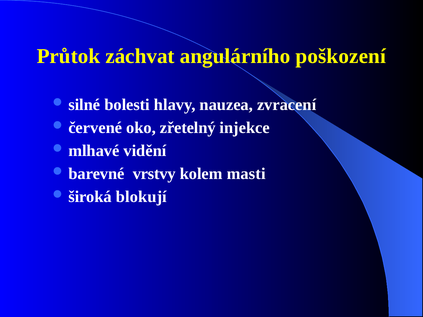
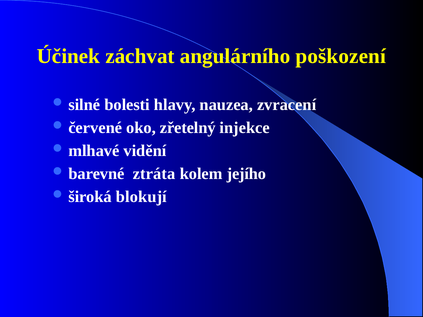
Průtok: Průtok -> Účinek (68, 56)
vrstvy: vrstvy -> ztráta (154, 174)
masti: masti -> jejího (246, 174)
